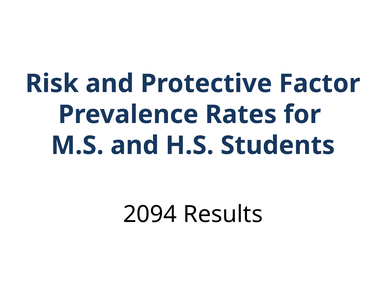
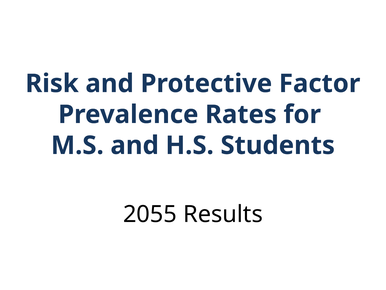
2094: 2094 -> 2055 (150, 214)
